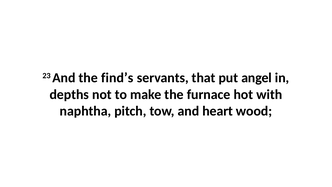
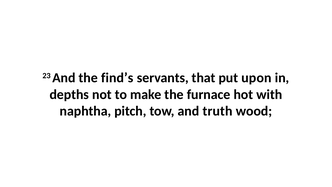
angel: angel -> upon (256, 78)
heart: heart -> truth (218, 111)
